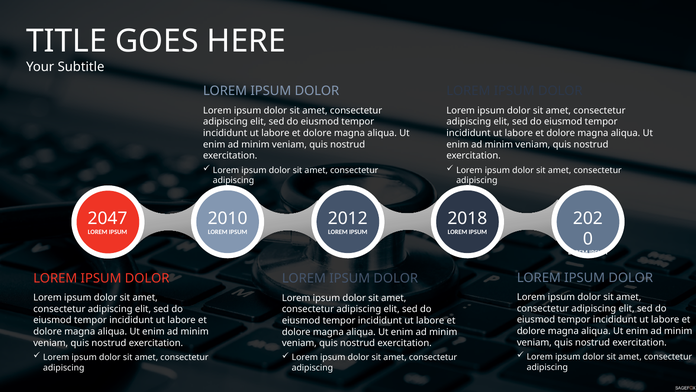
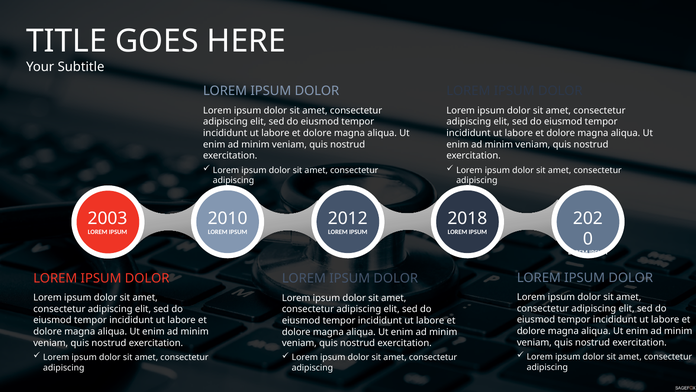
2047: 2047 -> 2003 (108, 218)
